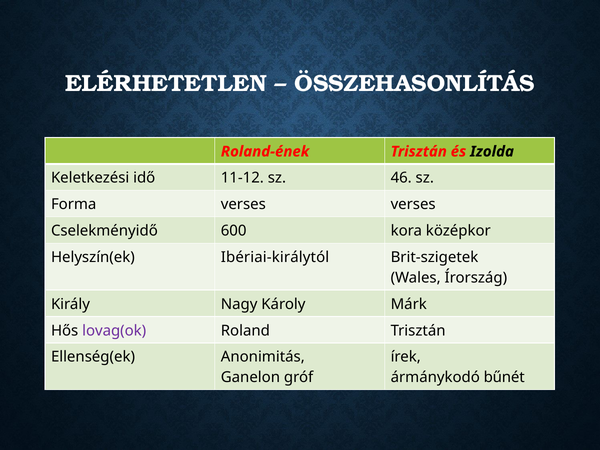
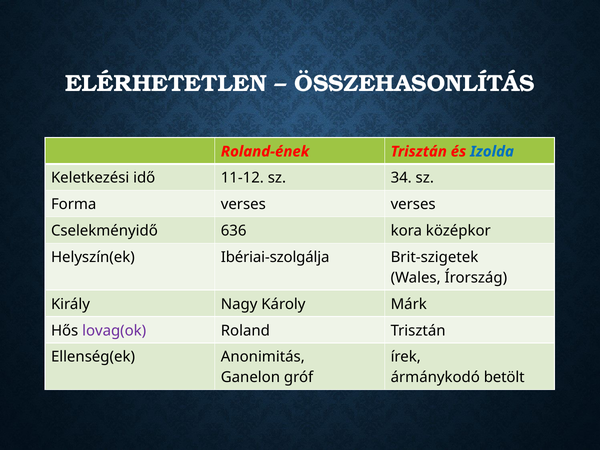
Izolda colour: black -> blue (492, 152)
46: 46 -> 34 (401, 178)
600: 600 -> 636 (234, 231)
Ibériai-királytól: Ibériai-királytól -> Ibériai-szolgálja (275, 257)
bűnét: bűnét -> betölt (504, 377)
